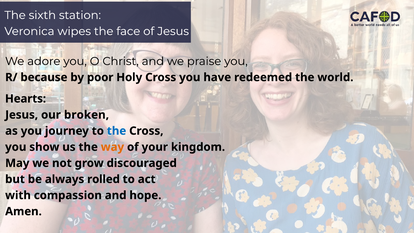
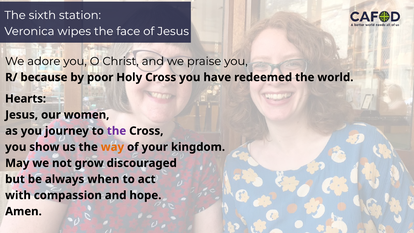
broken: broken -> women (87, 115)
the colour: blue -> purple (117, 131)
rolled: rolled -> when (103, 179)
